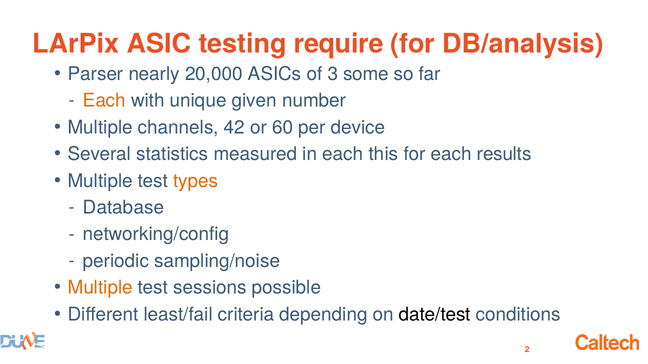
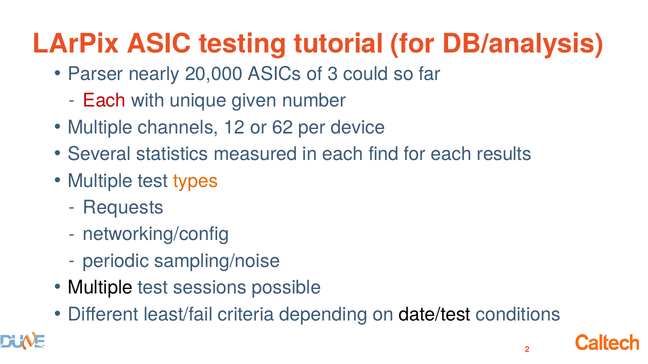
require: require -> tutorial (339, 44)
some: some -> could (366, 74)
Each colour: orange -> red (104, 101)
42: 42 -> 12 (234, 128)
60: 60 -> 62 (283, 128)
this: this -> find (384, 154)
Database: Database -> Requests (123, 208)
Multiple colour: orange -> black (100, 288)
